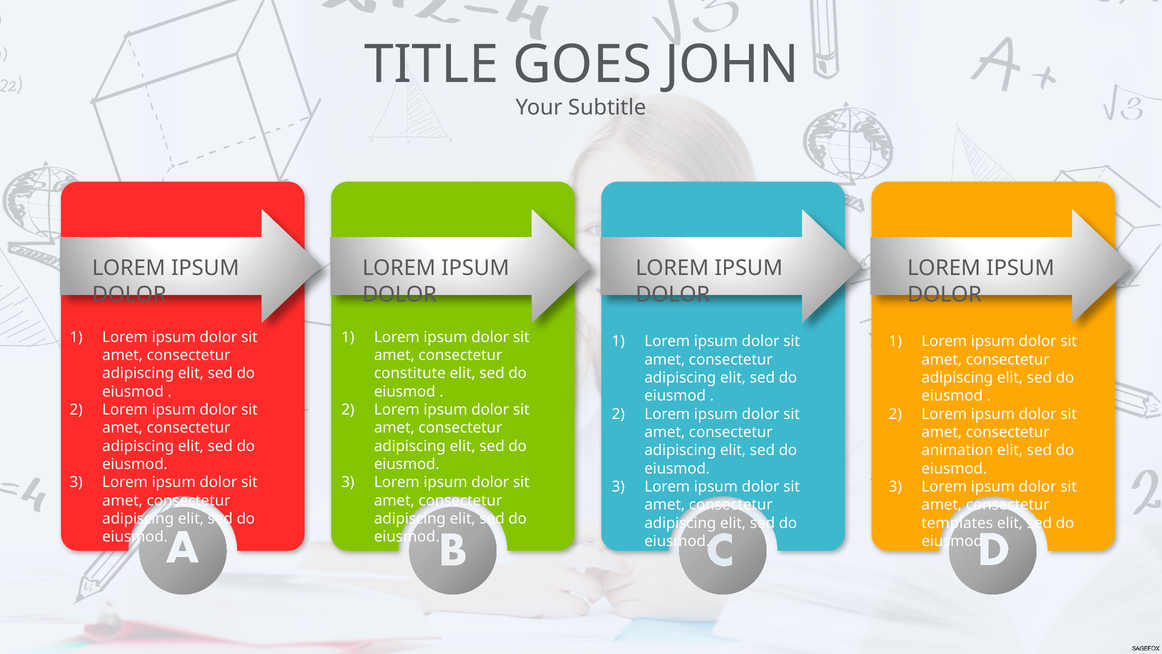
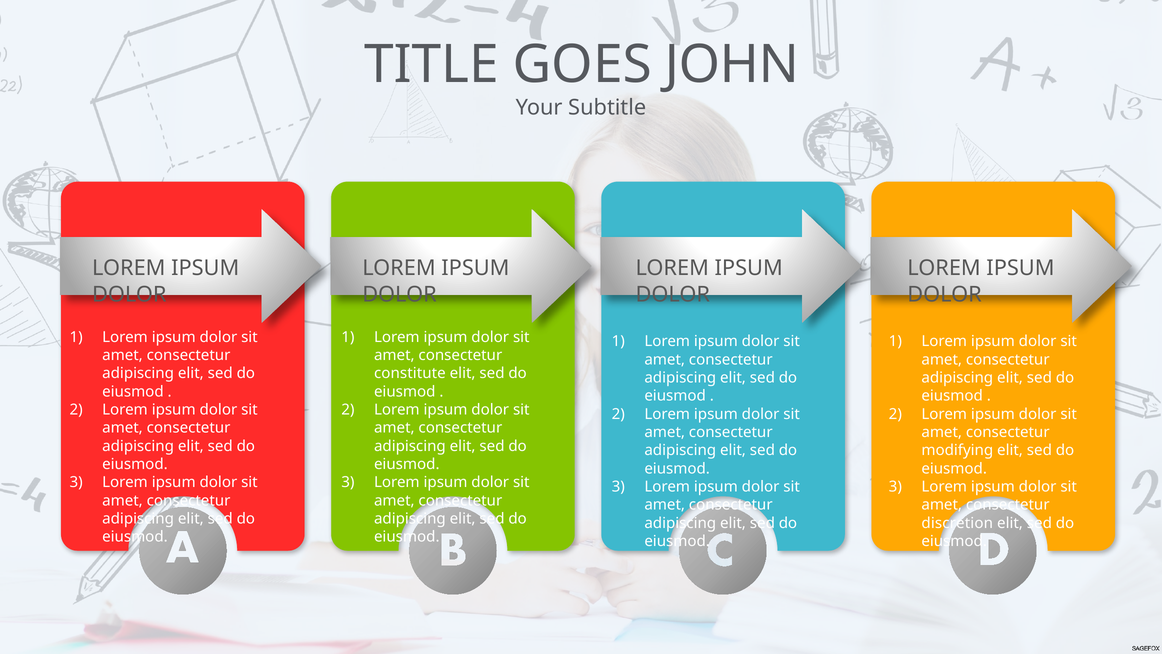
animation: animation -> modifying (957, 450)
templates: templates -> discretion (957, 523)
